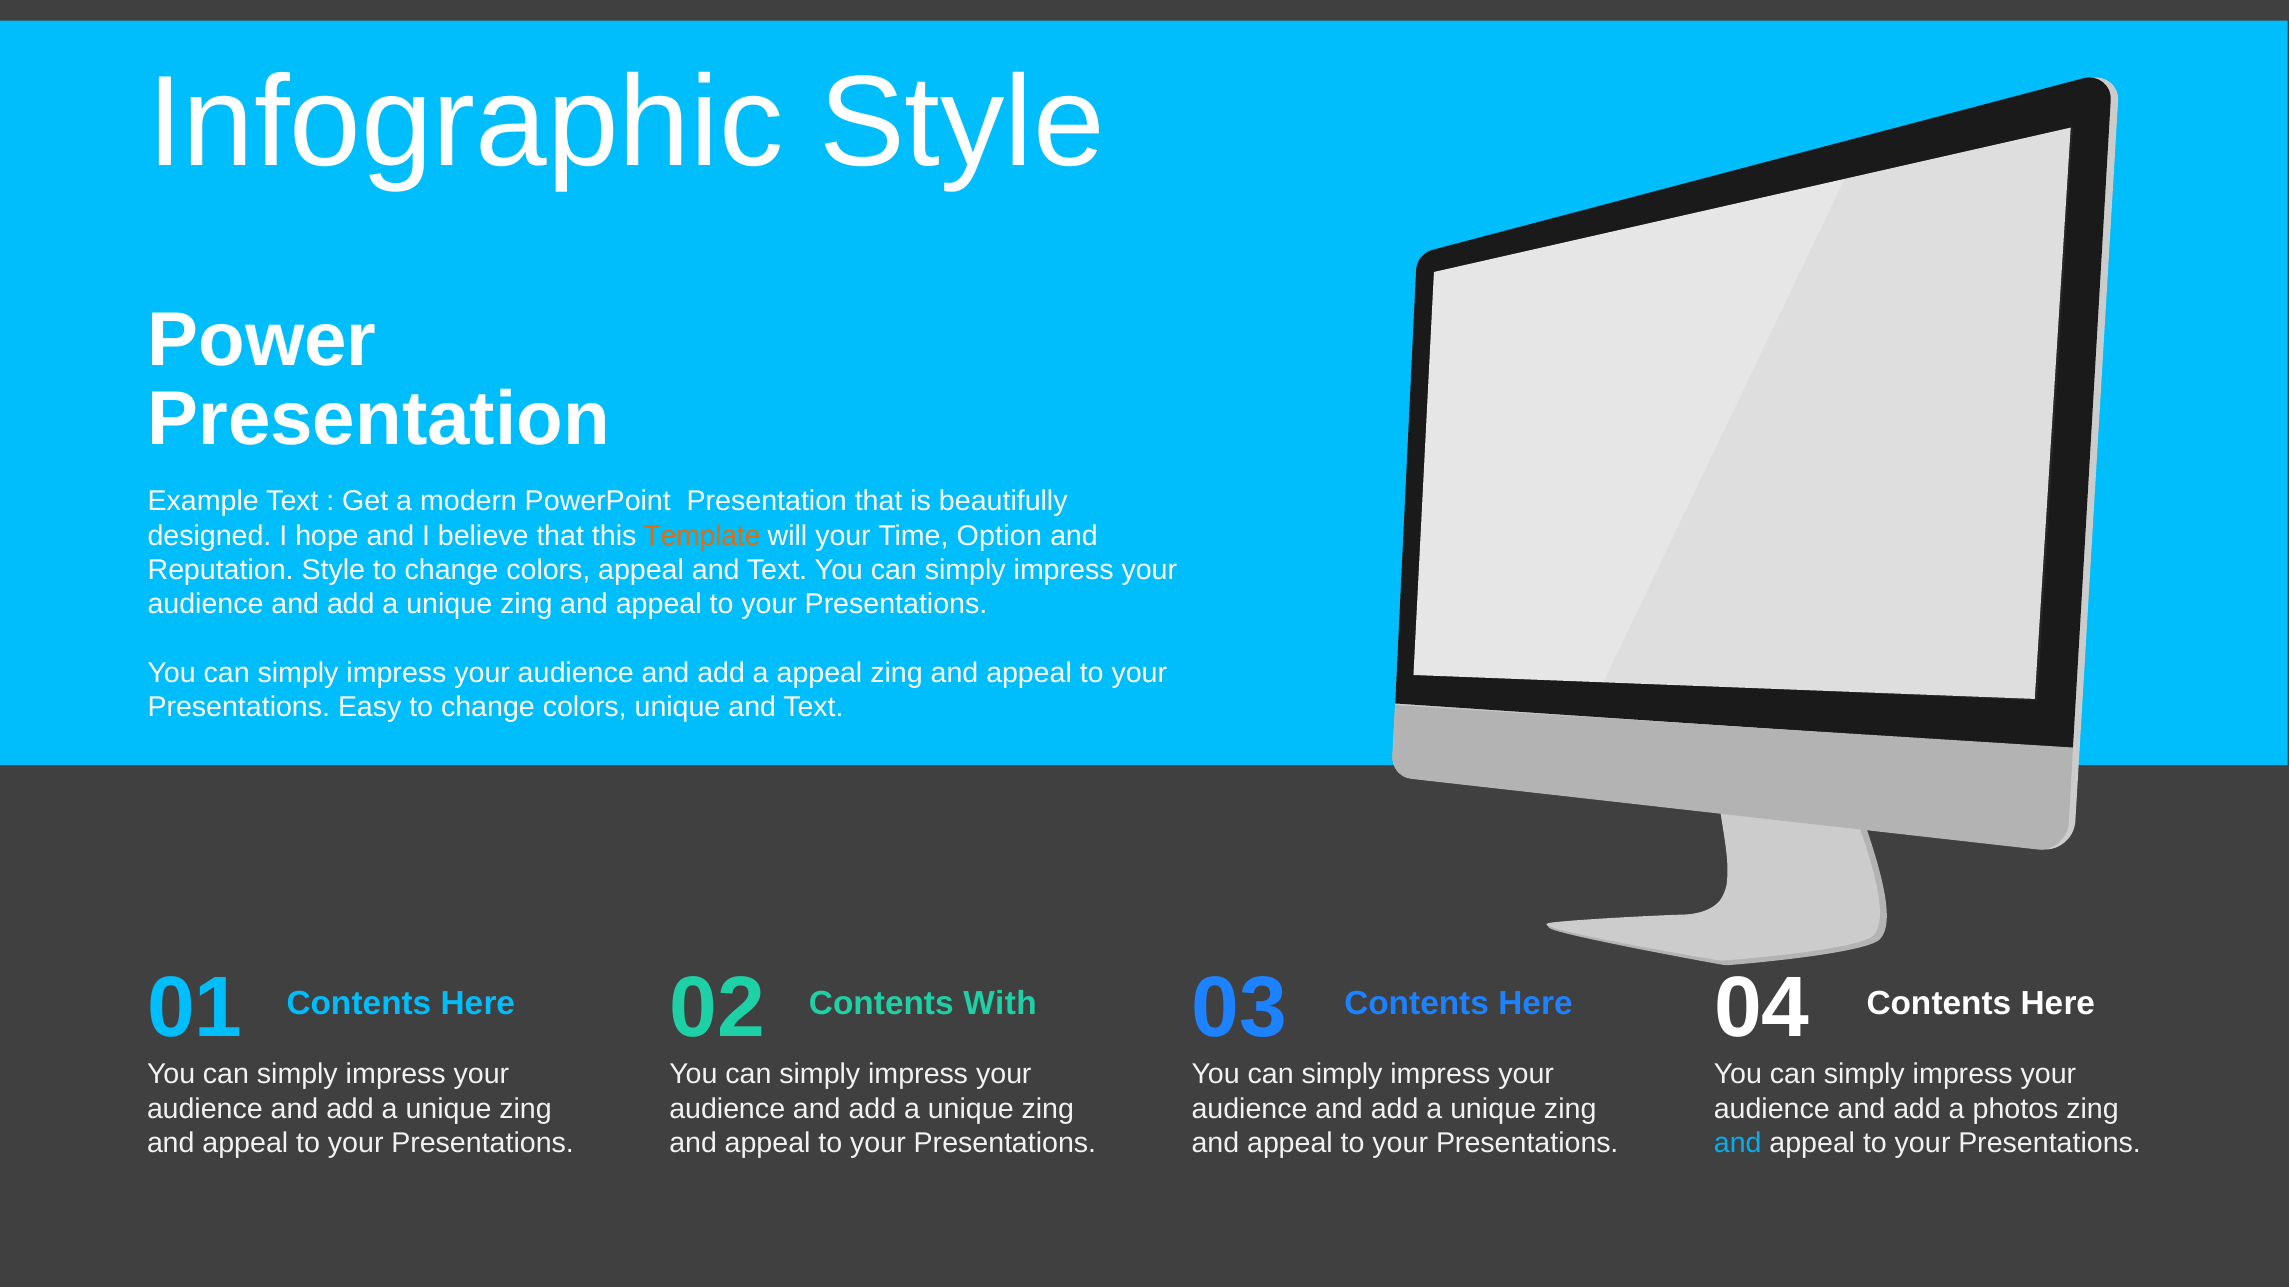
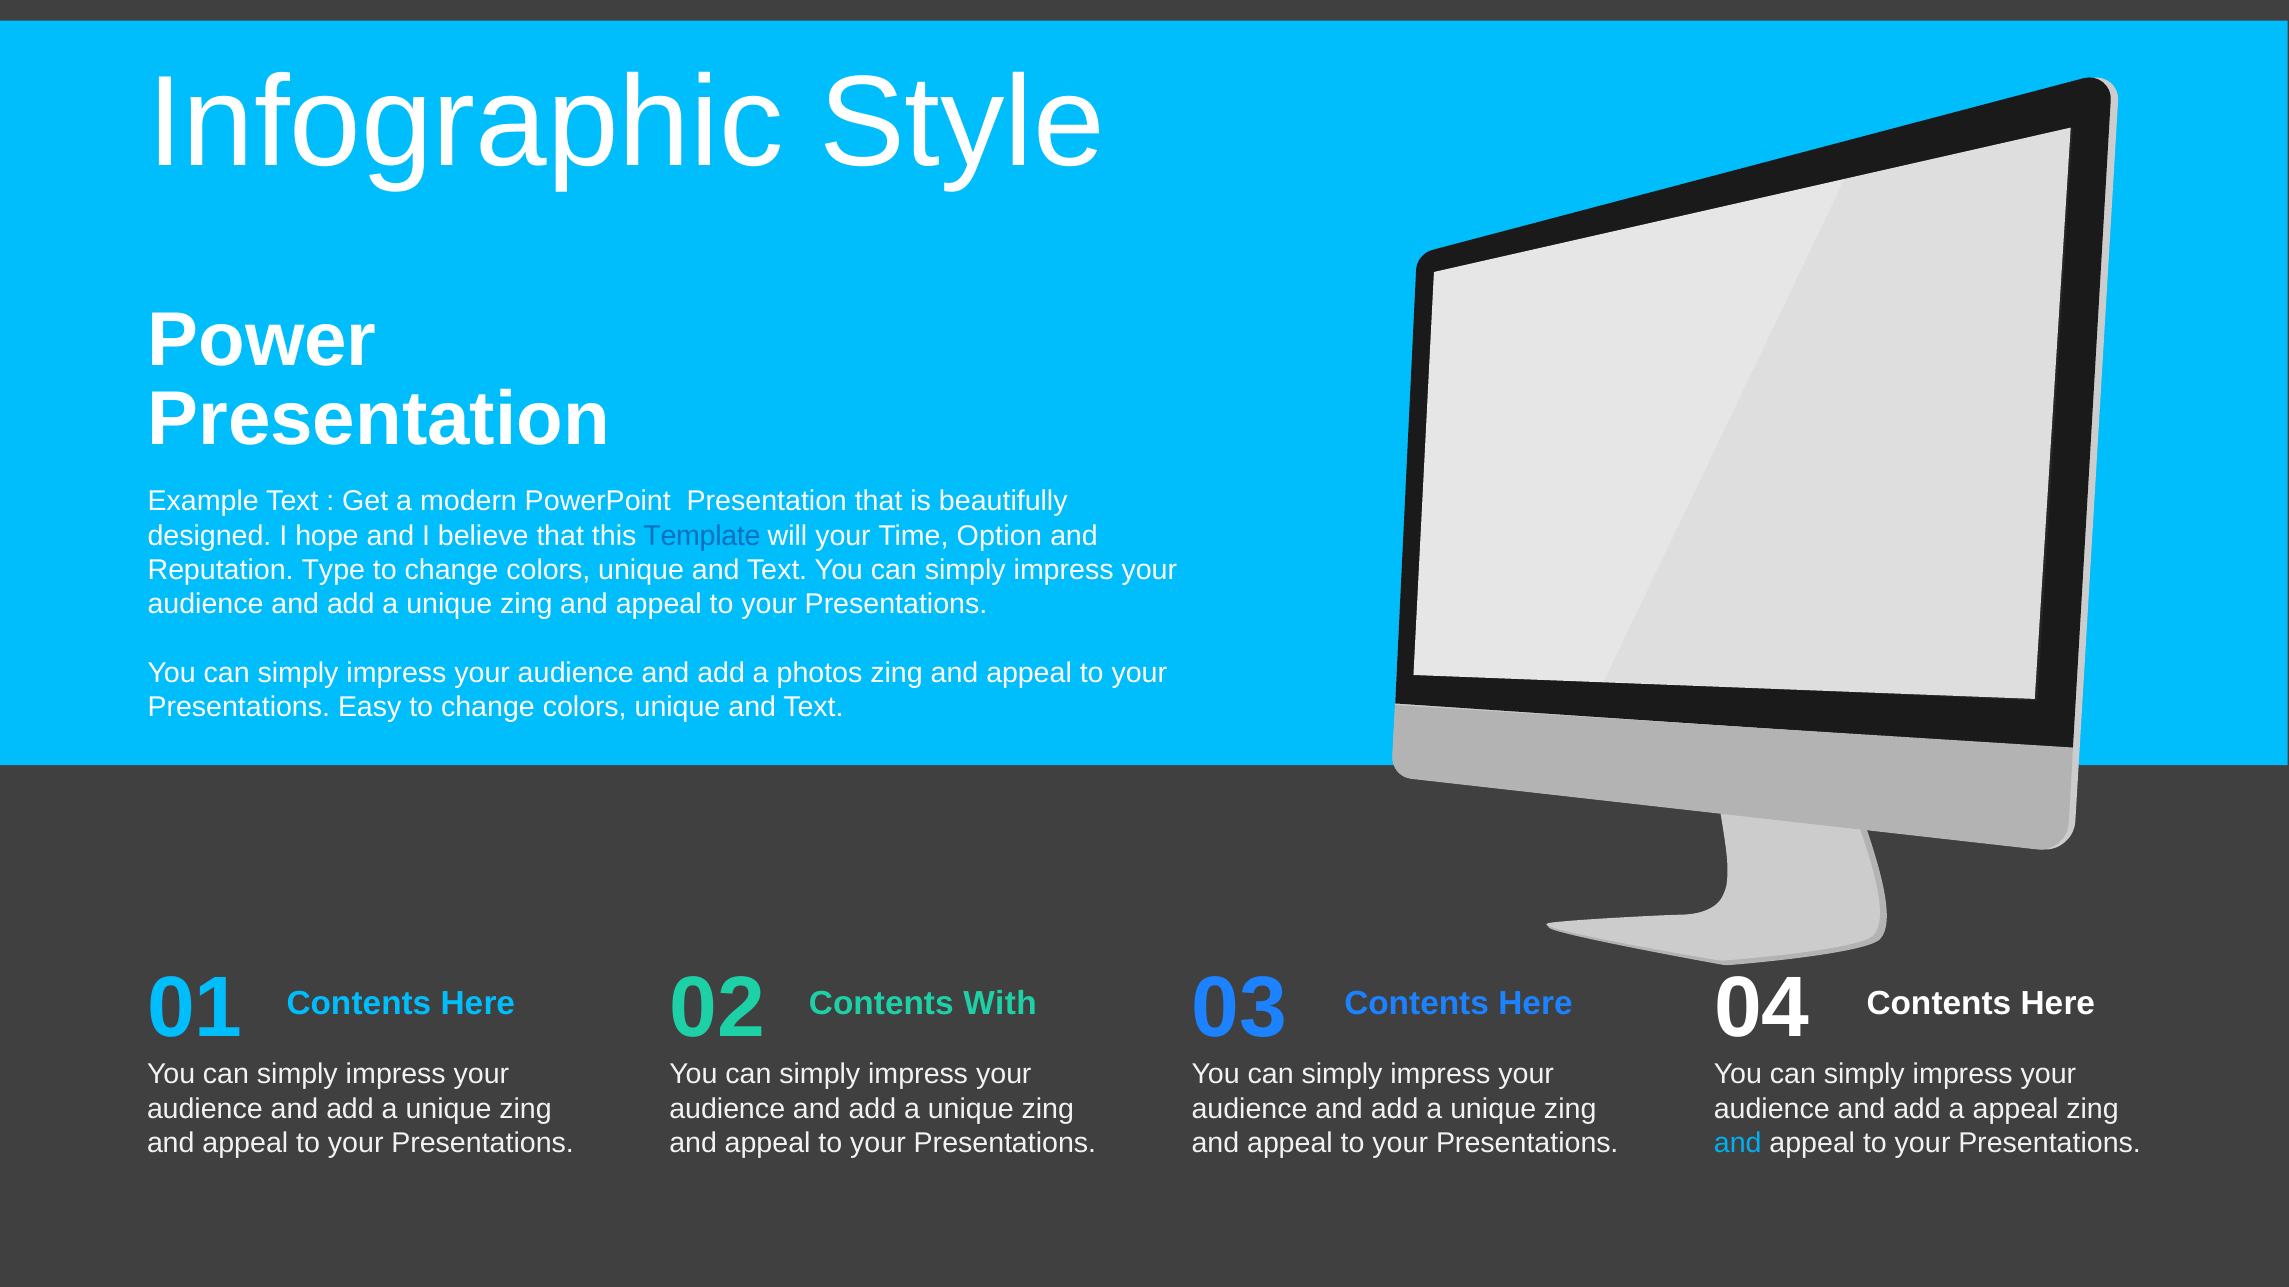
Template colour: orange -> blue (702, 536)
Reputation Style: Style -> Type (333, 570)
appeal: appeal -> unique (641, 570)
a appeal: appeal -> photos (820, 673)
a photos: photos -> appeal (2016, 1109)
